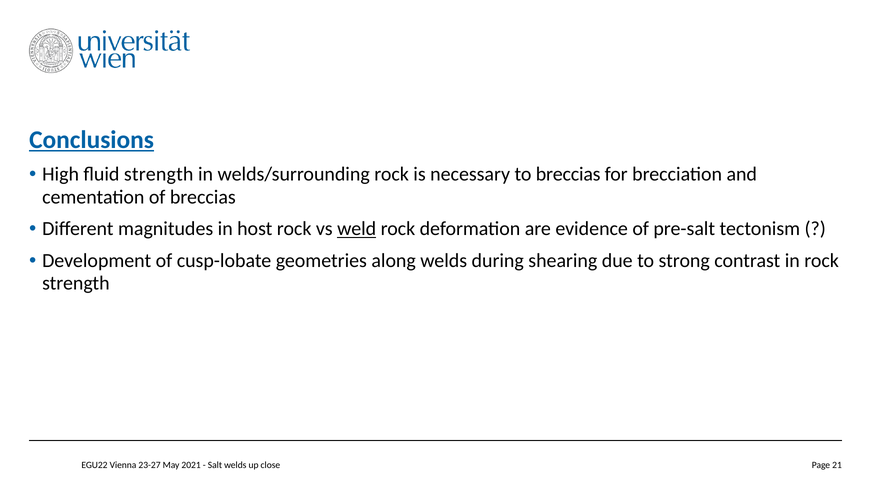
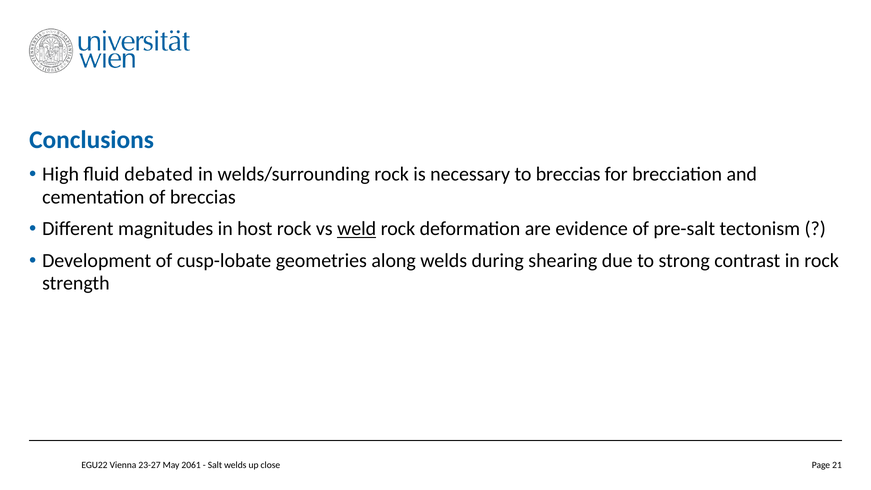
Conclusions underline: present -> none (92, 140)
fluid strength: strength -> debated (159, 174)
2021: 2021 -> 2061 (191, 465)
